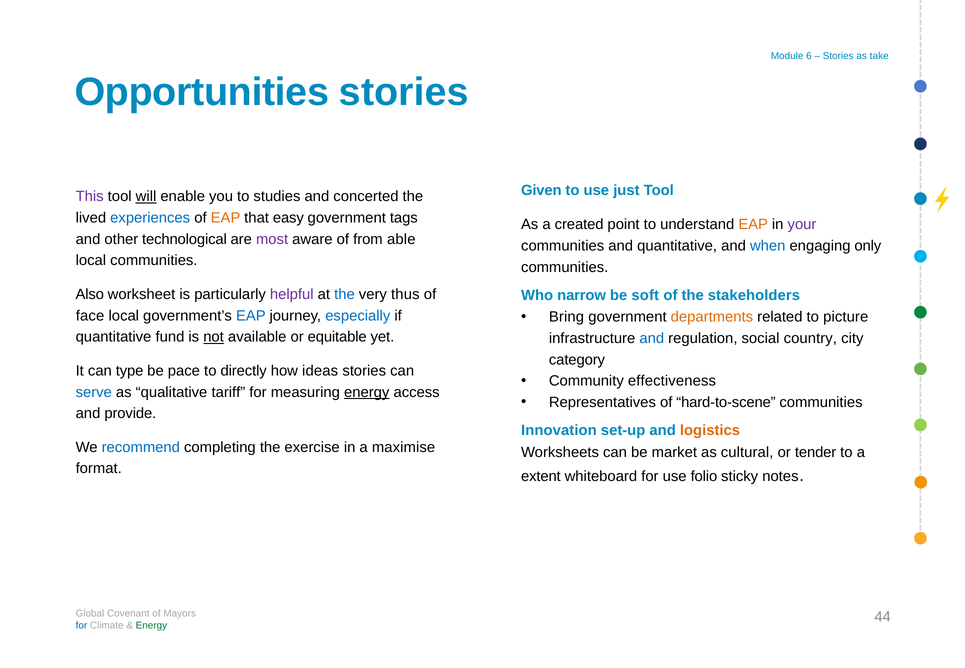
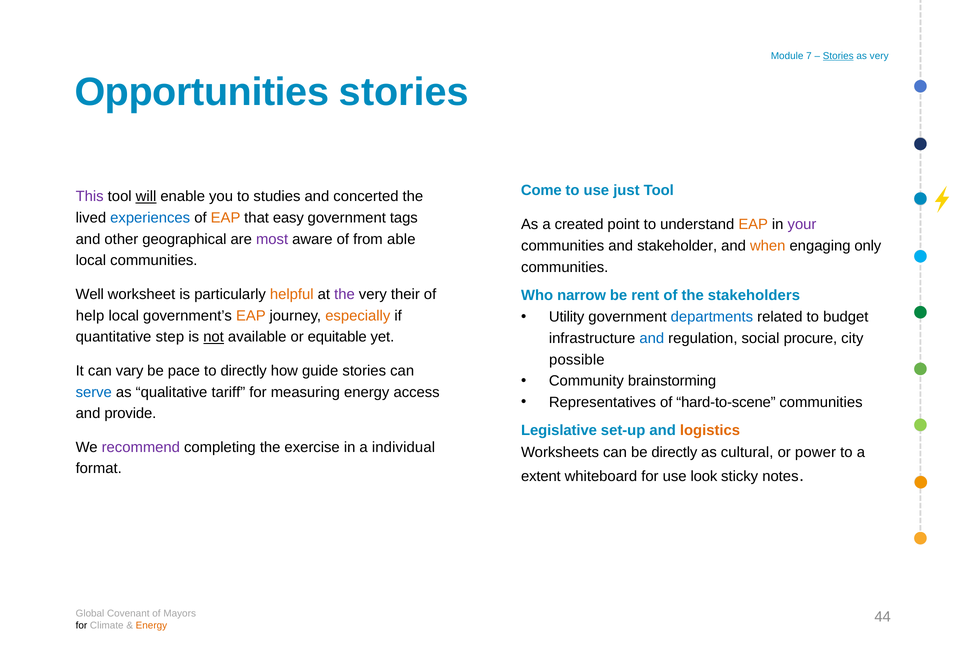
6: 6 -> 7 (809, 56)
Stories underline: none -> present (838, 56)
as take: take -> very (879, 56)
Given: Given -> Come (541, 191)
technological: technological -> geographical (184, 239)
and quantitative: quantitative -> stakeholder (677, 246)
when colour: blue -> orange (768, 246)
Also: Also -> Well (90, 294)
helpful colour: purple -> orange (292, 294)
the colour: blue -> purple (345, 294)
thus: thus -> their (405, 294)
soft: soft -> rent (645, 295)
face: face -> help (90, 316)
EAP colour: blue -> orange (251, 316)
especially colour: blue -> orange (358, 316)
Bring: Bring -> Utility (567, 317)
departments colour: orange -> blue (712, 317)
picture: picture -> budget (846, 317)
fund: fund -> step (170, 337)
country: country -> procure (810, 338)
category: category -> possible (577, 360)
type: type -> vary (130, 371)
ideas: ideas -> guide (320, 371)
effectiveness: effectiveness -> brainstorming (672, 381)
energy underline: present -> none (367, 392)
Innovation: Innovation -> Legislative (559, 431)
recommend colour: blue -> purple (141, 447)
maximise: maximise -> individual (403, 447)
be market: market -> directly (674, 452)
tender: tender -> power (815, 452)
folio: folio -> look (704, 477)
for colour: blue -> black (81, 626)
Energy colour: green -> orange (151, 626)
